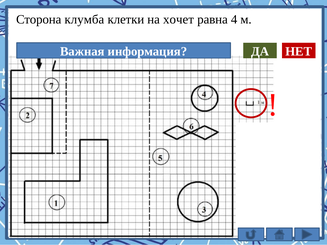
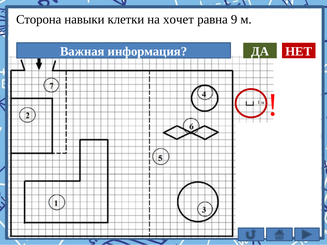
клумба: клумба -> навыки (84, 19)
4: 4 -> 9 (234, 19)
